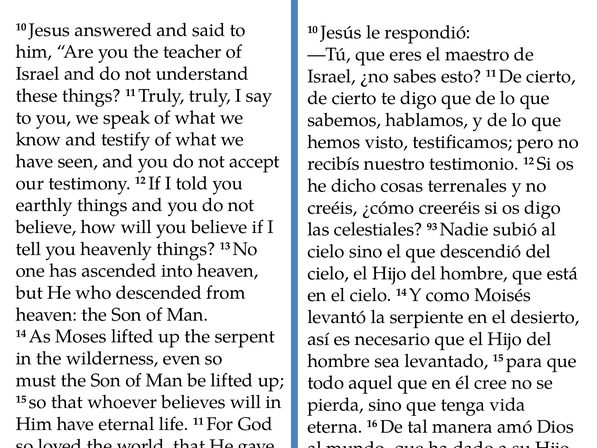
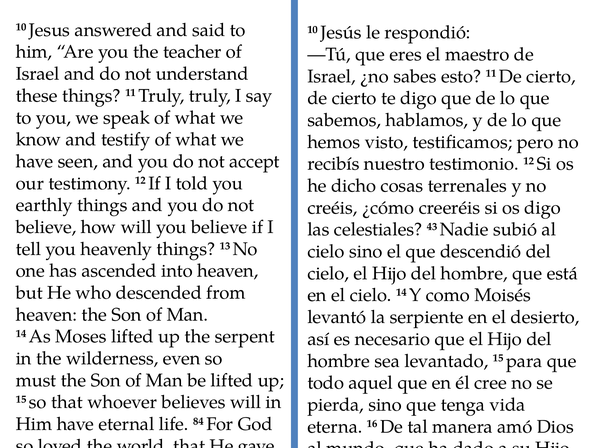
93: 93 -> 43 (432, 227)
life 11: 11 -> 84 (199, 421)
